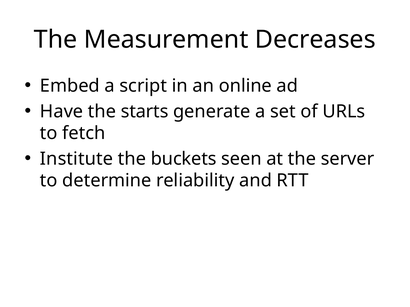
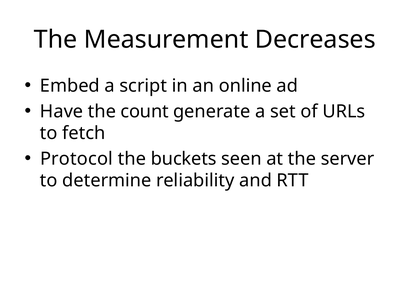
starts: starts -> count (145, 112)
Institute: Institute -> Protocol (77, 159)
